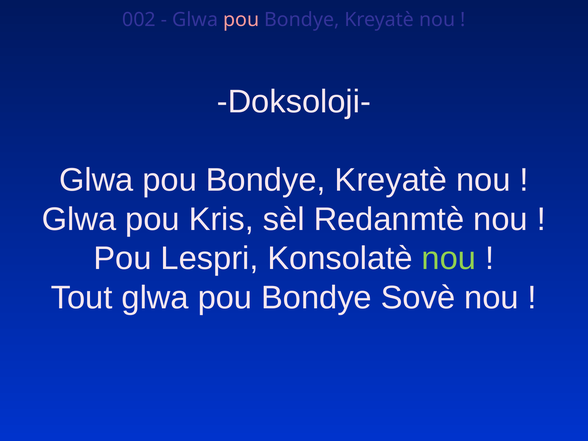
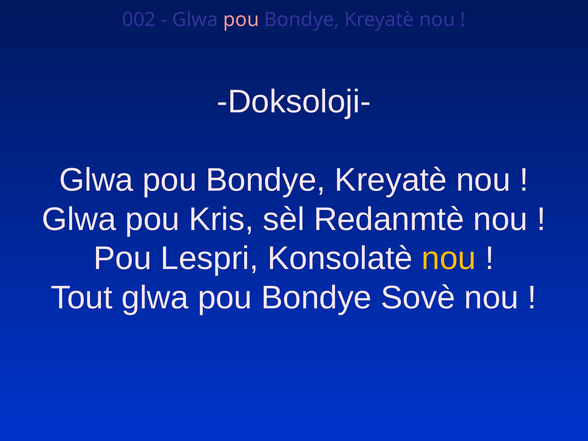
nou colour: light green -> yellow (449, 258)
